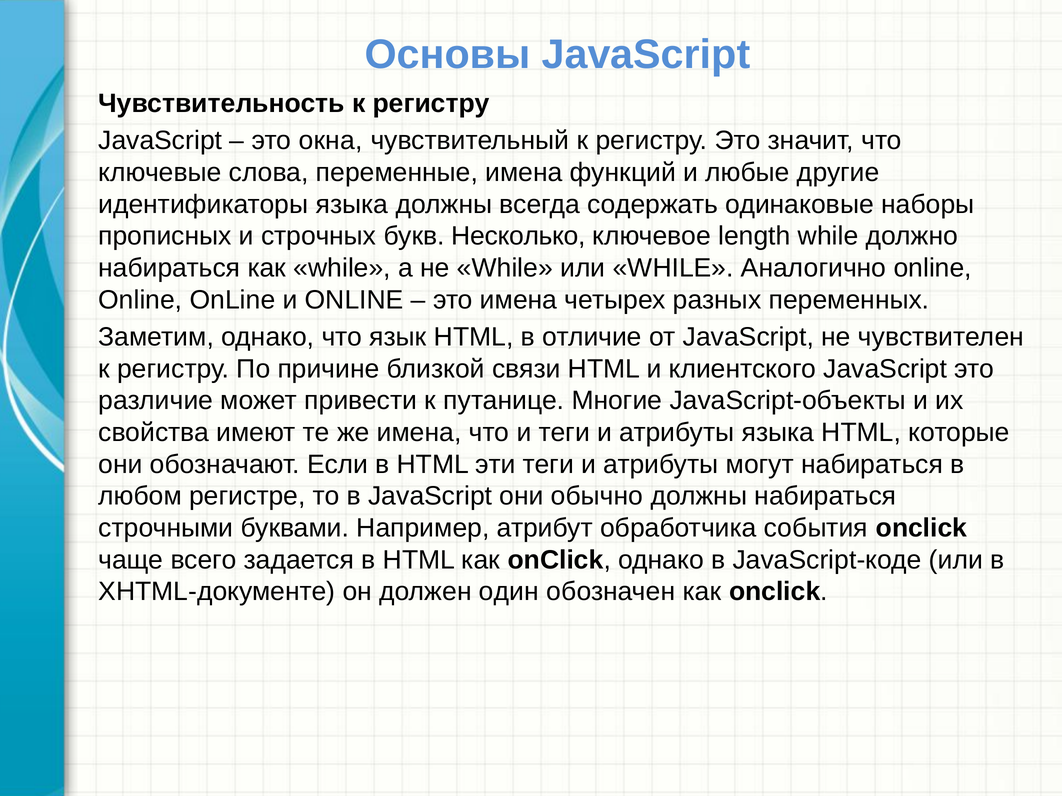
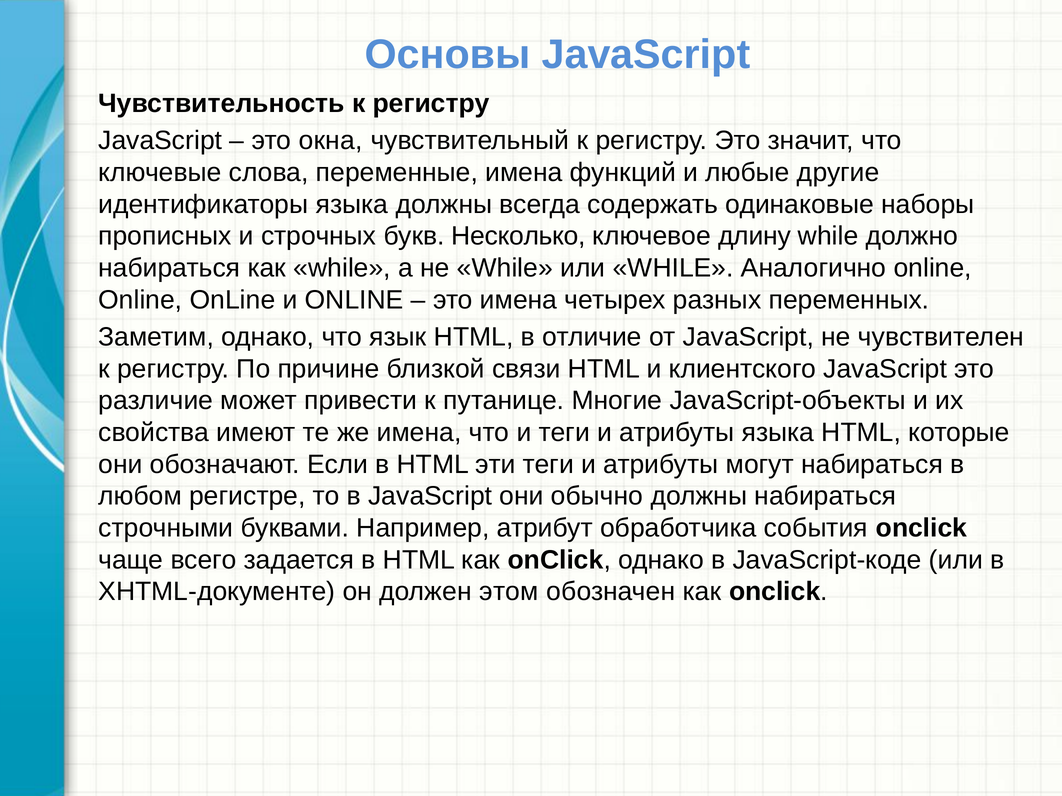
length: length -> длину (755, 236)
один: один -> этом (509, 592)
